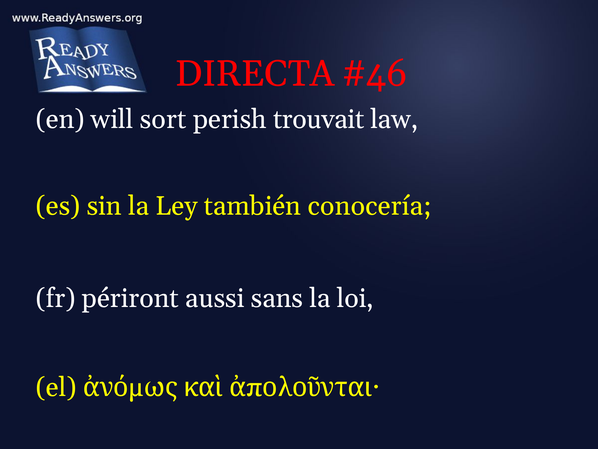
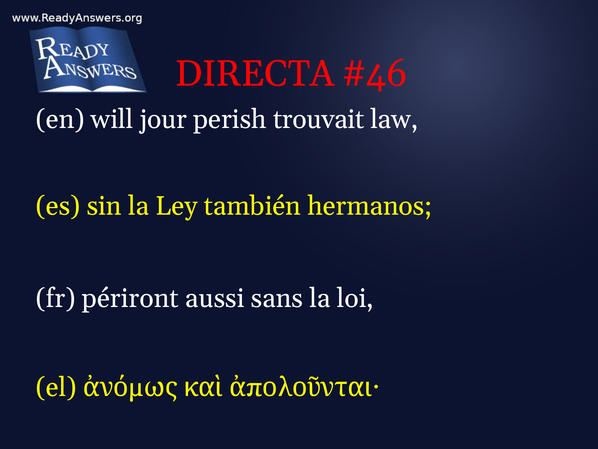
sort: sort -> jour (163, 119)
conocería: conocería -> hermanos (370, 206)
